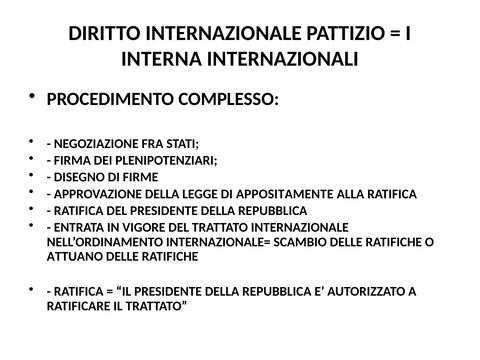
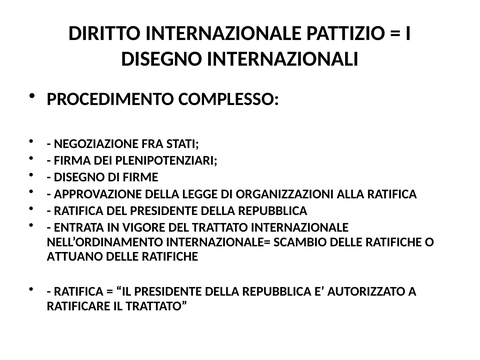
INTERNA: INTERNA -> DISEGNO (162, 59)
APPOSITAMENTE: APPOSITAMENTE -> ORGANIZZAZIONI (285, 194)
